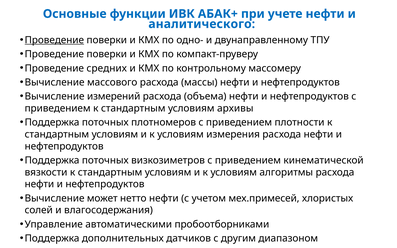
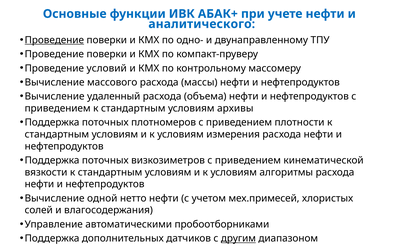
средних: средних -> условий (107, 68)
измерений: измерений -> удаленный (114, 97)
может: может -> одной (102, 198)
другим underline: none -> present (238, 239)
